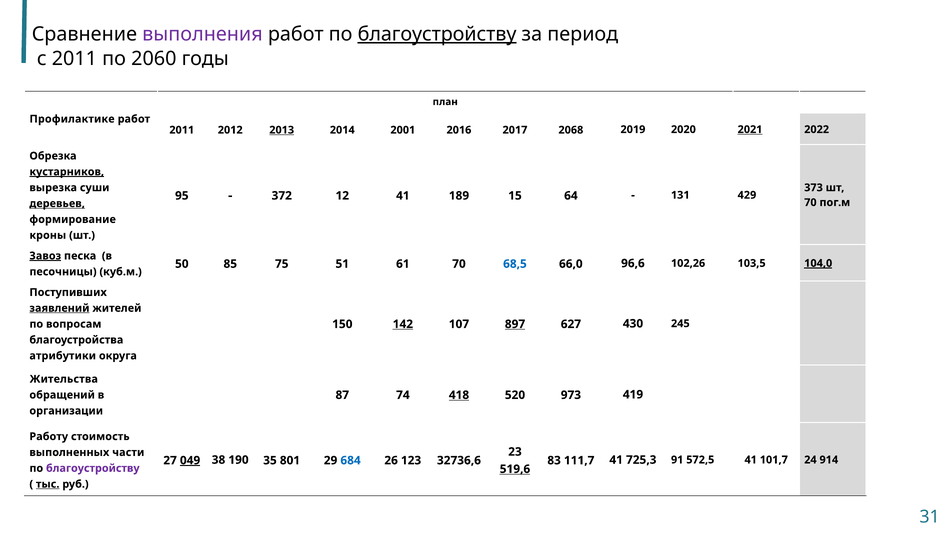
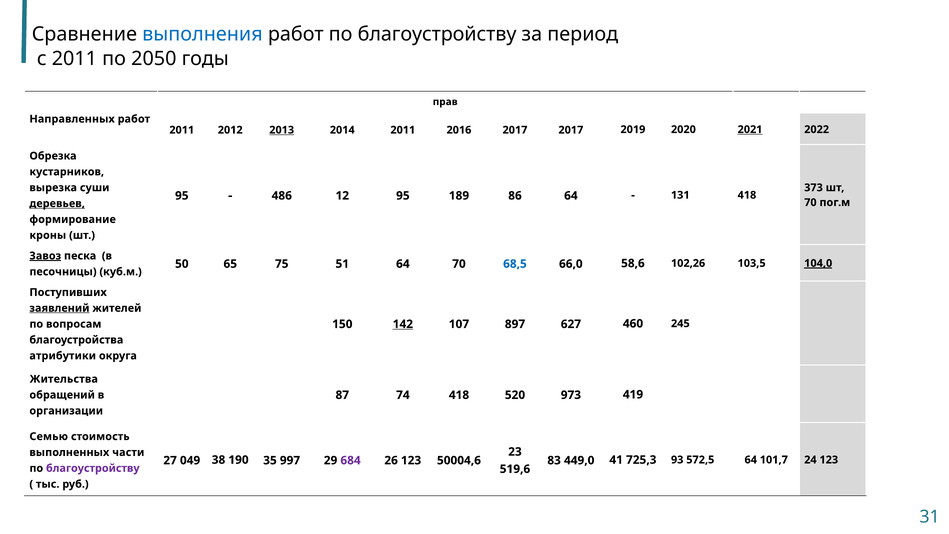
выполнения colour: purple -> blue (202, 34)
благоустройству underline: present -> none (437, 34)
2060: 2060 -> 2050 (154, 59)
план: план -> прав (445, 102)
Профилактике: Профилактике -> Направленных (72, 119)
2014 2001: 2001 -> 2011 (403, 130)
2017 2068: 2068 -> 2017 (571, 130)
кустарников underline: present -> none (67, 172)
372: 372 -> 486 (282, 196)
12 41: 41 -> 95 (403, 196)
15: 15 -> 86 (515, 196)
131 429: 429 -> 418 (747, 195)
85: 85 -> 65 (230, 264)
51 61: 61 -> 64 (403, 264)
96,6: 96,6 -> 58,6 (633, 263)
897 underline: present -> none (515, 324)
430: 430 -> 460 (633, 323)
418 underline: present -> none (459, 395)
Работу: Работу -> Семью (49, 436)
049 underline: present -> none (190, 460)
801: 801 -> 997 (290, 460)
684 colour: blue -> purple (351, 460)
32736,6: 32736,6 -> 50004,6 (459, 460)
111,7: 111,7 -> 449,0 (579, 460)
91: 91 -> 93 (677, 460)
572,5 41: 41 -> 64 (751, 460)
24 914: 914 -> 123 (829, 460)
519,6 underline: present -> none (515, 469)
тыс underline: present -> none (48, 484)
